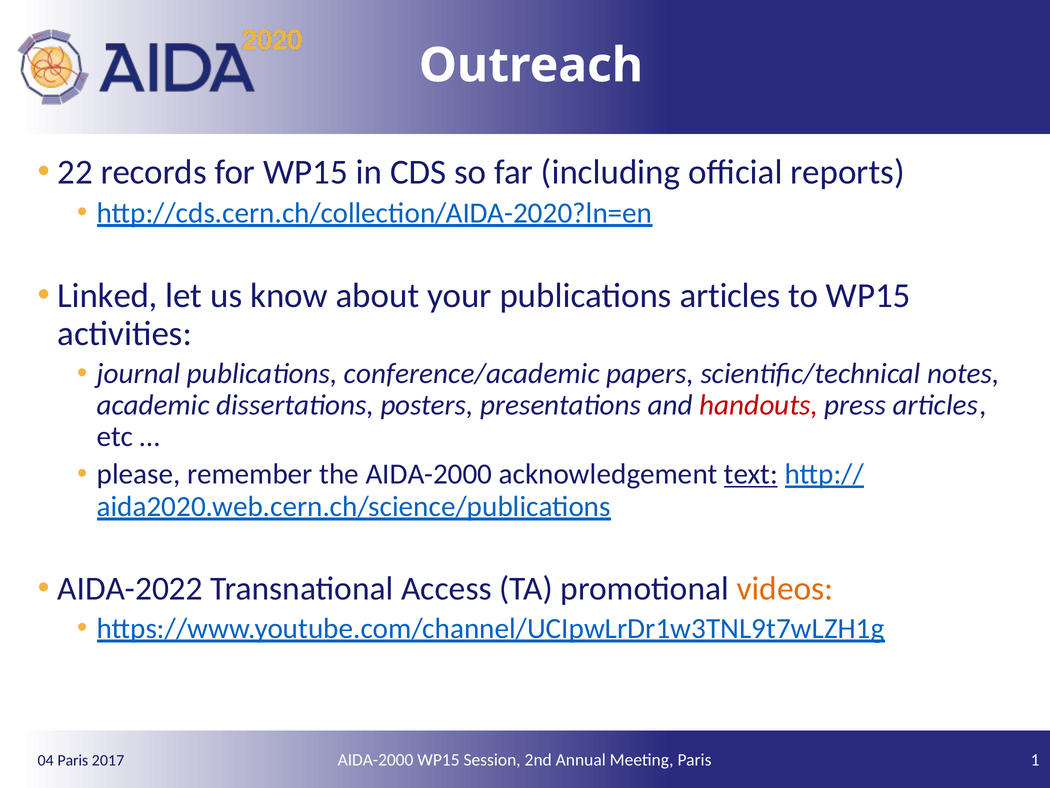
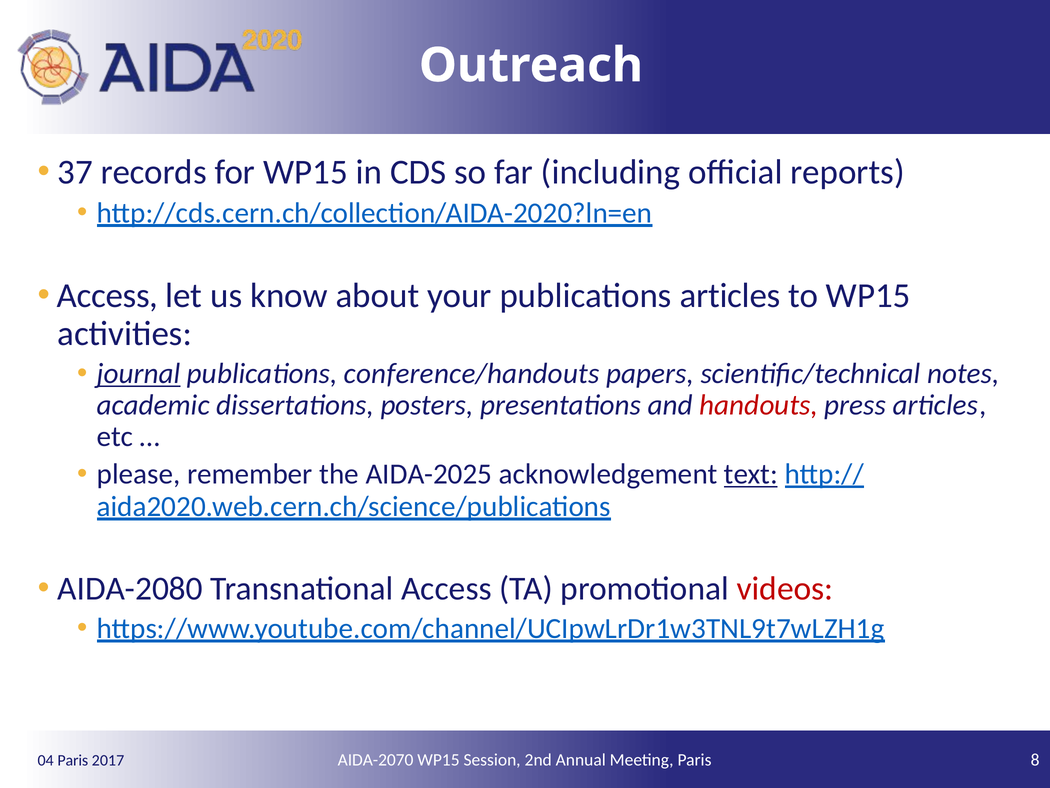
22: 22 -> 37 (75, 172)
Linked: Linked -> Access (108, 295)
journal underline: none -> present (139, 373)
conference/academic: conference/academic -> conference/handouts (472, 373)
the AIDA-2000: AIDA-2000 -> AIDA-2025 (429, 474)
AIDA-2022: AIDA-2022 -> AIDA-2080 (130, 588)
videos colour: orange -> red (785, 588)
AIDA-2000: AIDA-2000 -> AIDA-2070 (376, 760)
1: 1 -> 8 (1035, 760)
